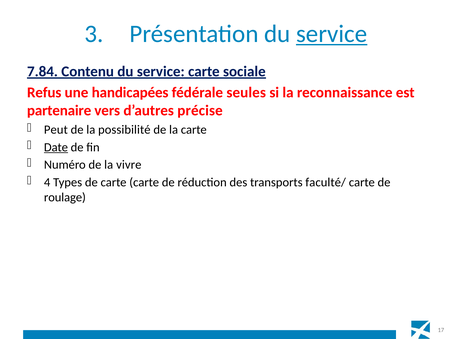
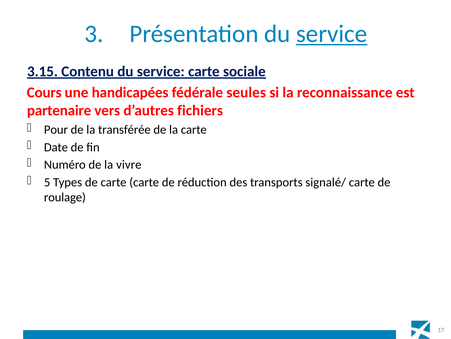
7.84: 7.84 -> 3.15 (42, 71)
Refus: Refus -> Cours (44, 92)
précise: précise -> fichiers (200, 110)
Peut: Peut -> Pour (56, 129)
possibilité: possibilité -> transférée (124, 129)
Date underline: present -> none (56, 147)
4: 4 -> 5 (47, 182)
faculté/: faculté/ -> signalé/ (326, 182)
